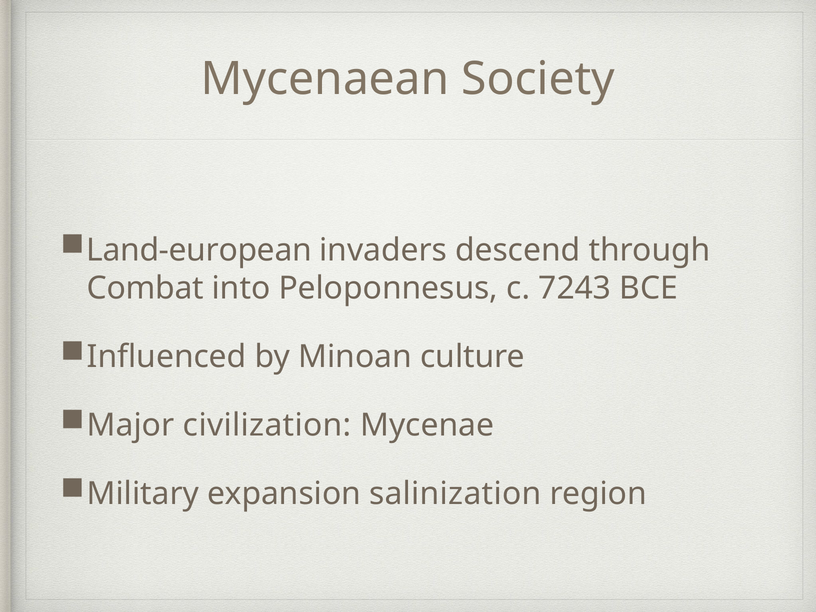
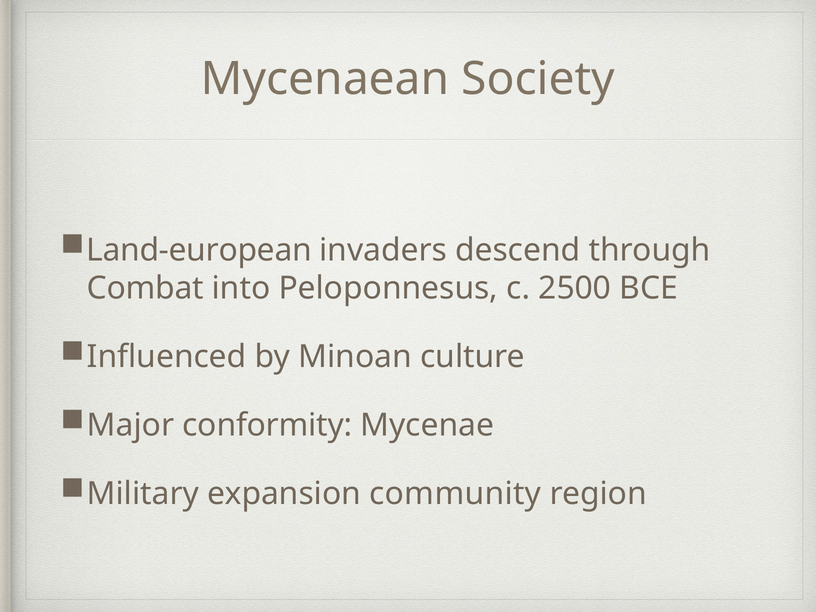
7243: 7243 -> 2500 (575, 288)
civilization: civilization -> conformity (267, 425)
salinization: salinization -> community (455, 494)
